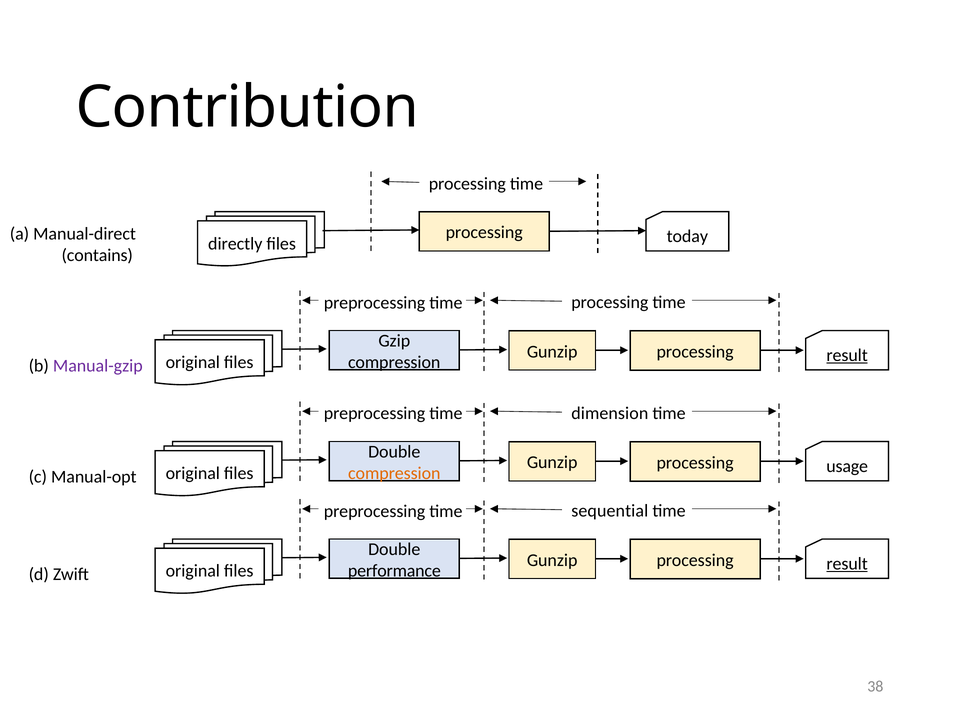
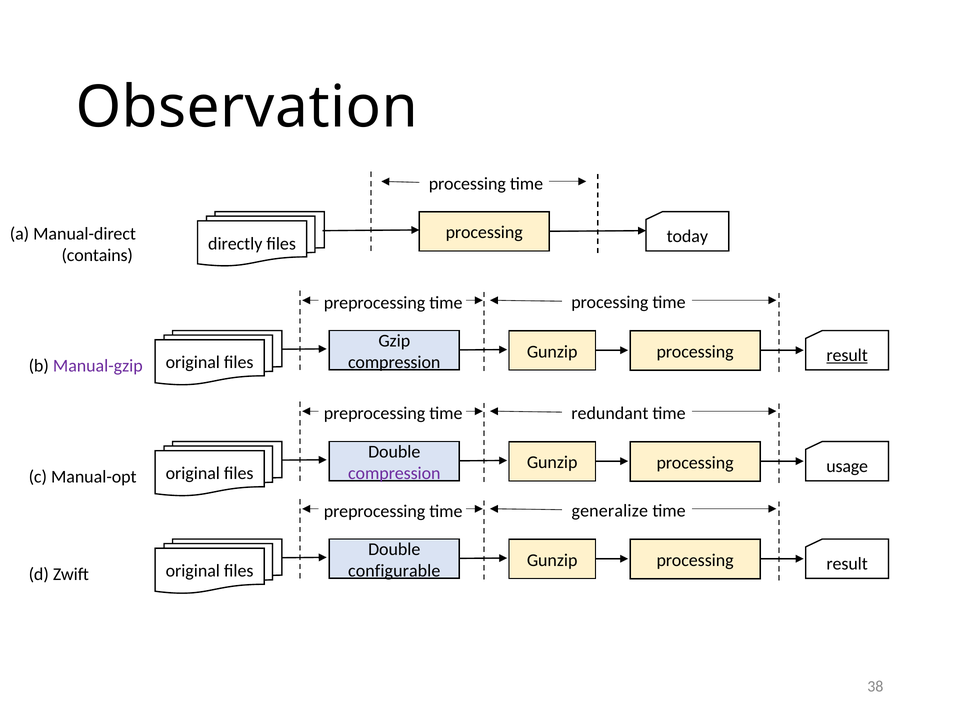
Contribution: Contribution -> Observation (247, 107)
dimension: dimension -> redundant (610, 414)
compression colour: orange -> purple (394, 473)
sequential: sequential -> generalize (610, 511)
performance: performance -> configurable (394, 571)
result underline: present -> none (847, 564)
